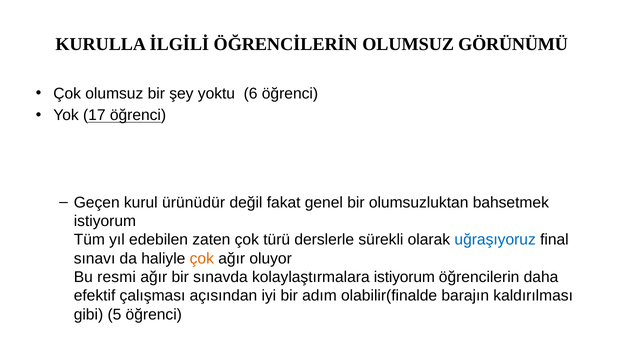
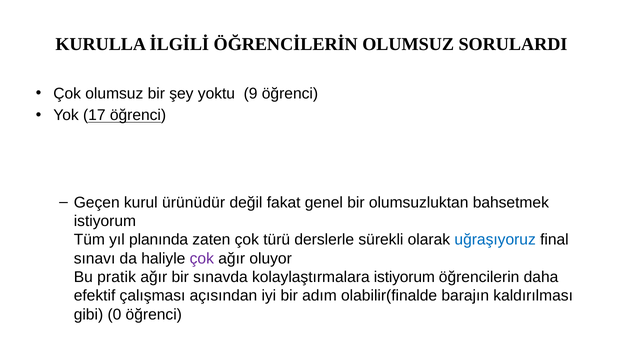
GÖRÜNÜMÜ: GÖRÜNÜMÜ -> SORULARDI (513, 44)
6: 6 -> 9 (251, 94)
edebilen: edebilen -> planında (159, 240)
çok colour: orange -> purple (202, 259)
resmi: resmi -> pratik (117, 277)
5: 5 -> 0 (114, 315)
